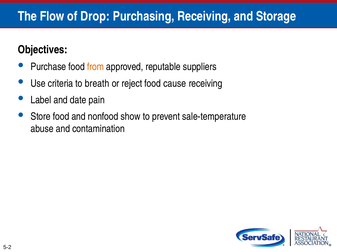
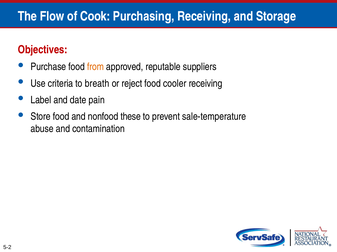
Drop: Drop -> Cook (95, 16)
Objectives colour: black -> red (43, 50)
cause: cause -> cooler (175, 84)
show: show -> these (131, 117)
